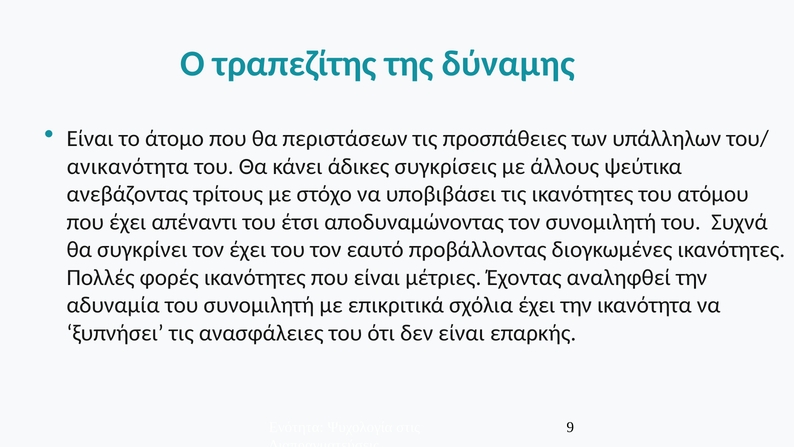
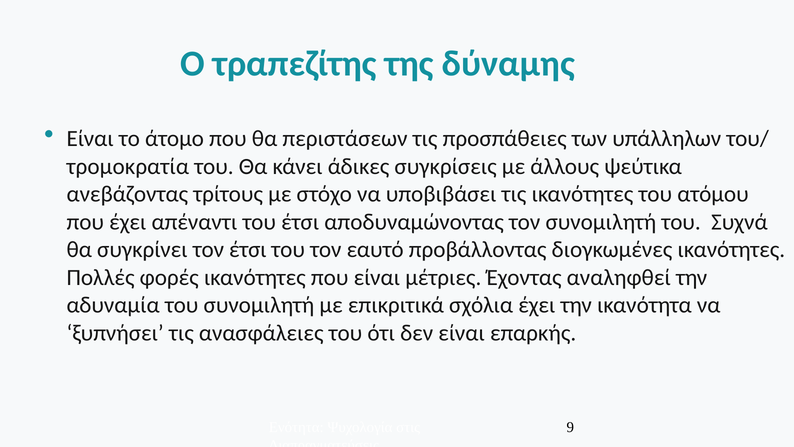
ανικανότητα: ανικανότητα -> τρομοκρατία (128, 166)
τον έχει: έχει -> έτσι (248, 250)
